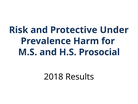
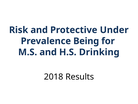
Harm: Harm -> Being (86, 41)
Prosocial: Prosocial -> Drinking (99, 52)
